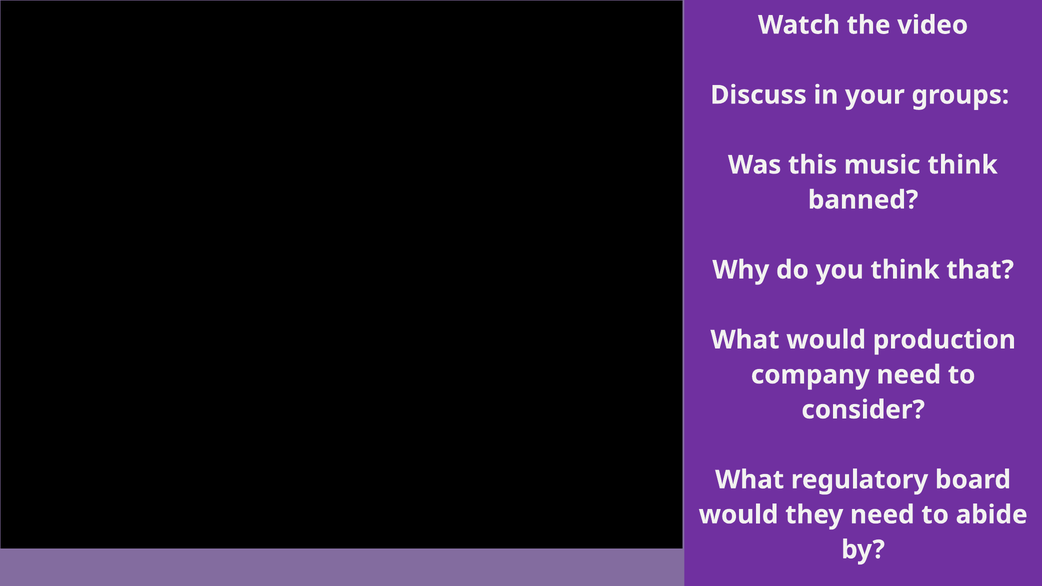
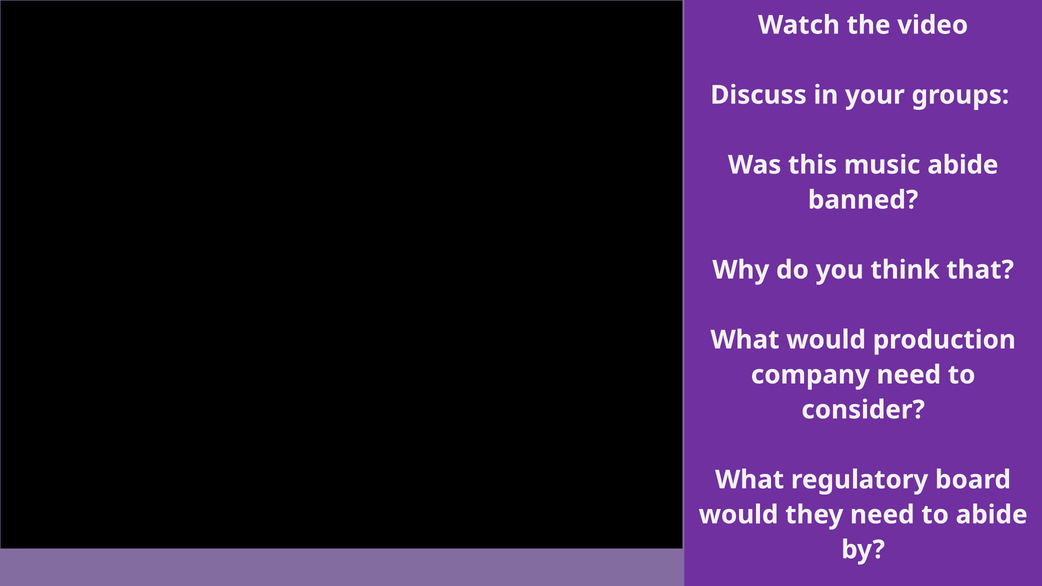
music think: think -> abide (963, 165)
